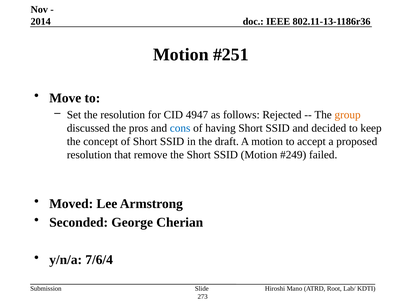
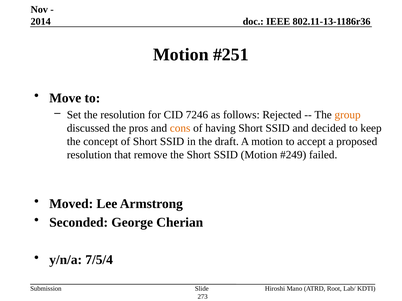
4947: 4947 -> 7246 (197, 115)
cons colour: blue -> orange (180, 128)
7/6/4: 7/6/4 -> 7/5/4 (99, 260)
